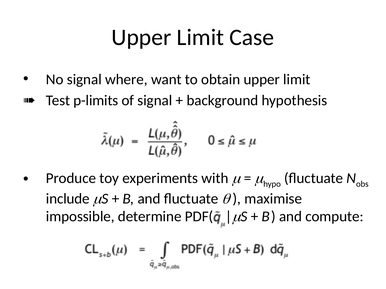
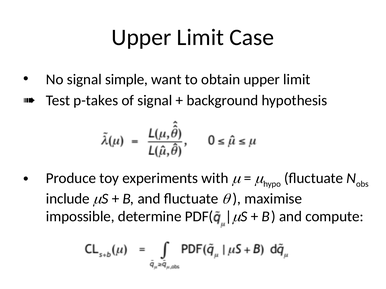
where: where -> simple (126, 80)
p-limits: p-limits -> p-takes (96, 100)
